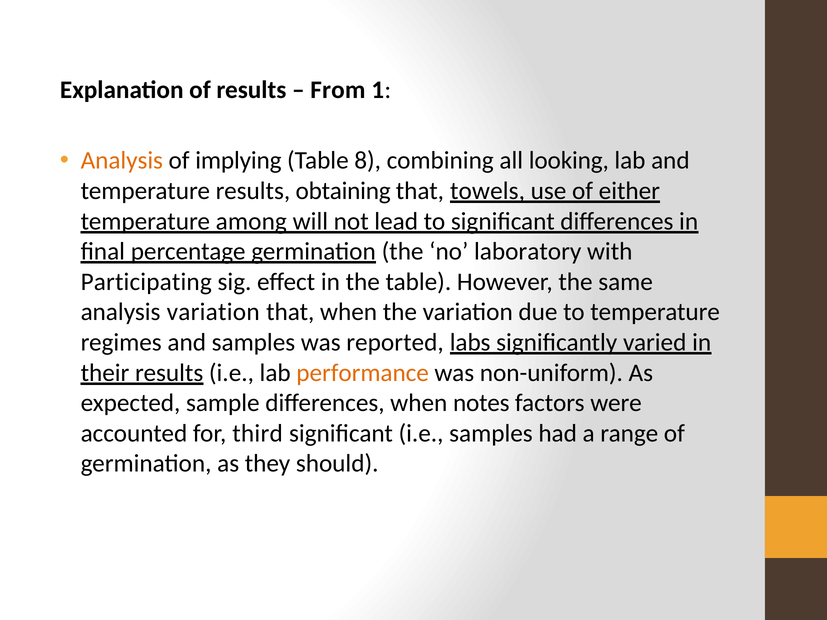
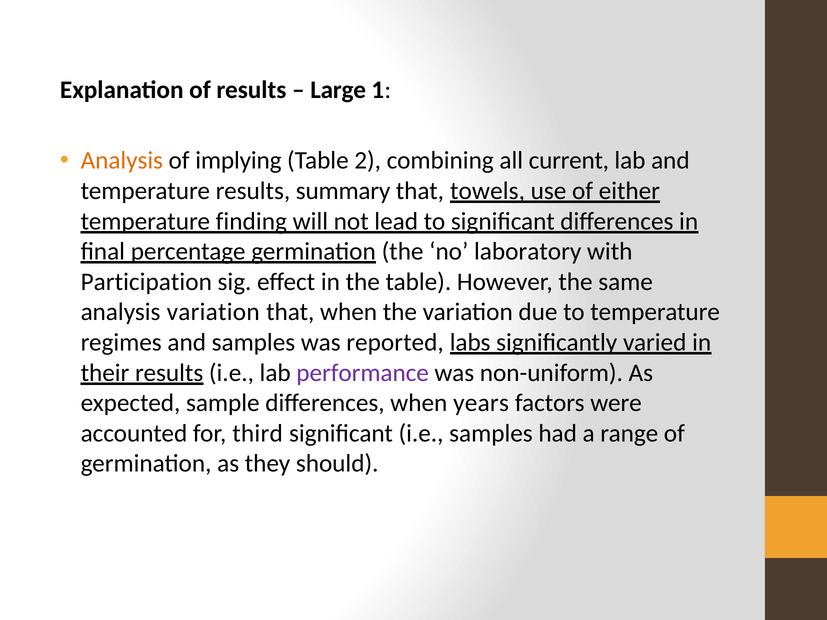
From: From -> Large (338, 90)
8: 8 -> 2 (368, 161)
looking: looking -> current (569, 161)
obtaining: obtaining -> summary (343, 191)
among: among -> finding (251, 221)
Participating: Participating -> Participation (146, 282)
performance colour: orange -> purple (363, 373)
notes: notes -> years (481, 403)
